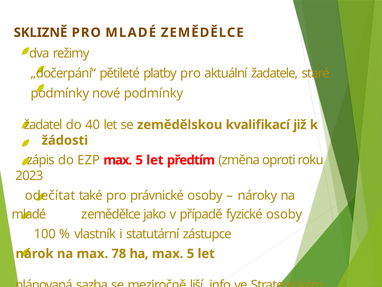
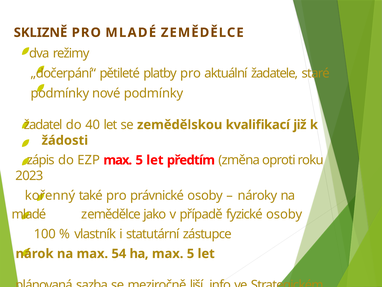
odečítat: odečítat -> kořenný (50, 195)
78: 78 -> 54 (119, 253)
